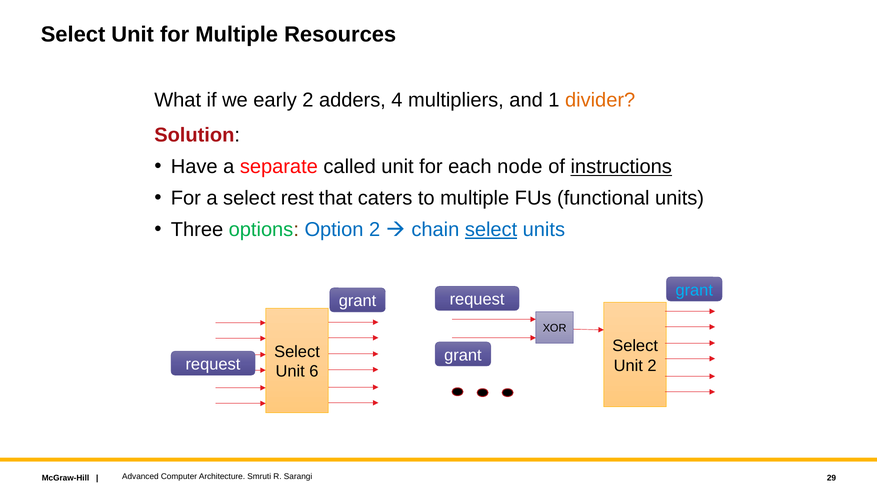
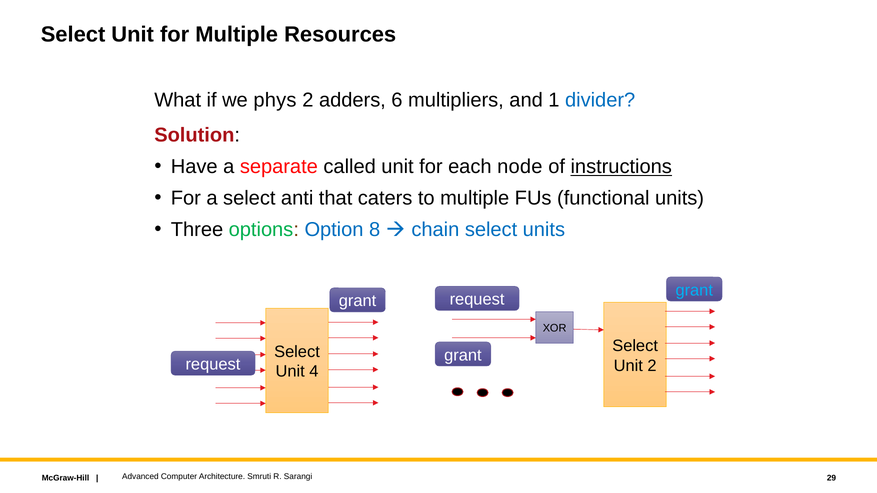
early: early -> phys (275, 100)
4: 4 -> 6 (397, 100)
divider colour: orange -> blue (600, 100)
rest: rest -> anti (297, 198)
Option 2: 2 -> 8 (375, 230)
select underline: present -> none (491, 230)
6: 6 -> 4 (314, 372)
